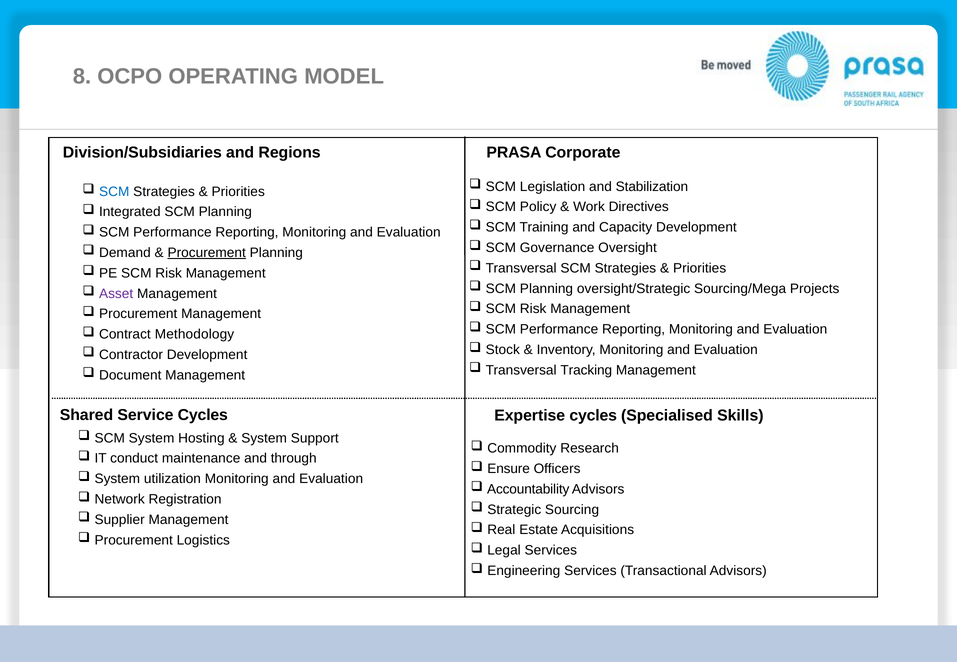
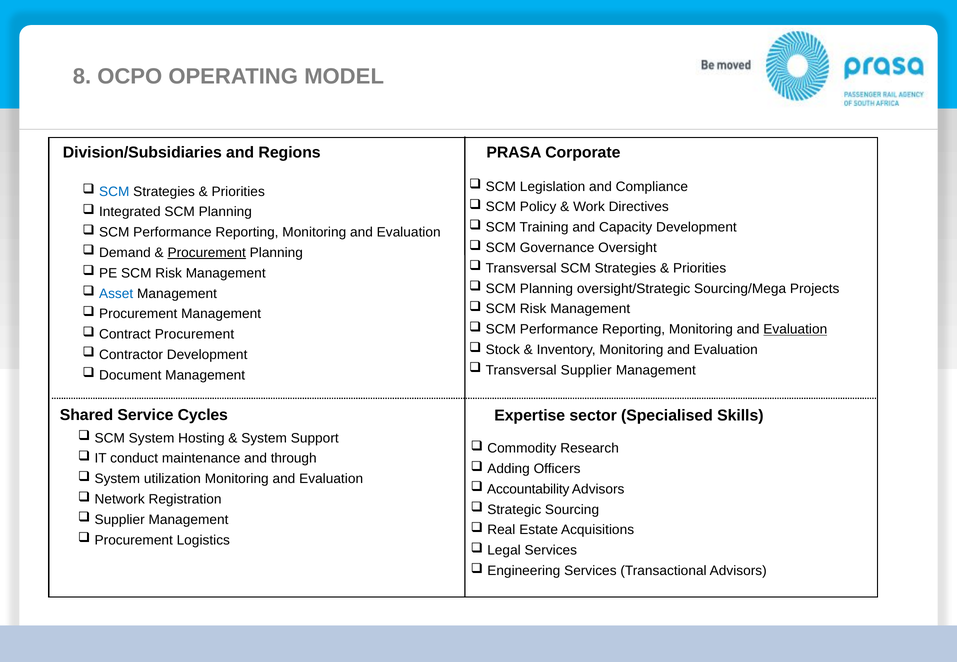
Stabilization: Stabilization -> Compliance (652, 187)
Asset colour: purple -> blue (116, 294)
Evaluation underline: none -> present (795, 330)
Contract Methodology: Methodology -> Procurement (194, 335)
Transversal Tracking: Tracking -> Supplier (586, 370)
Expertise cycles: cycles -> sector (593, 416)
Ensure: Ensure -> Adding (509, 469)
